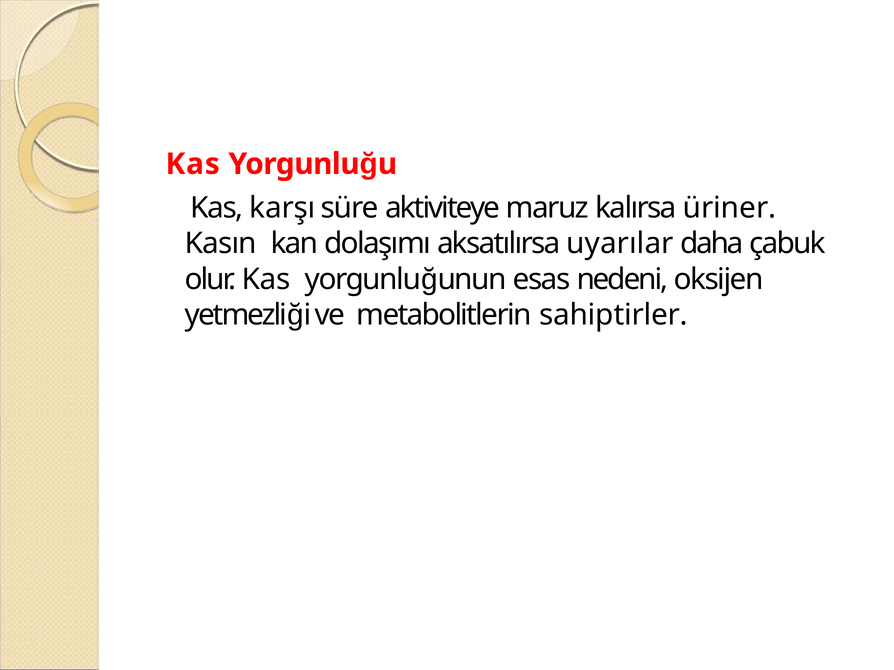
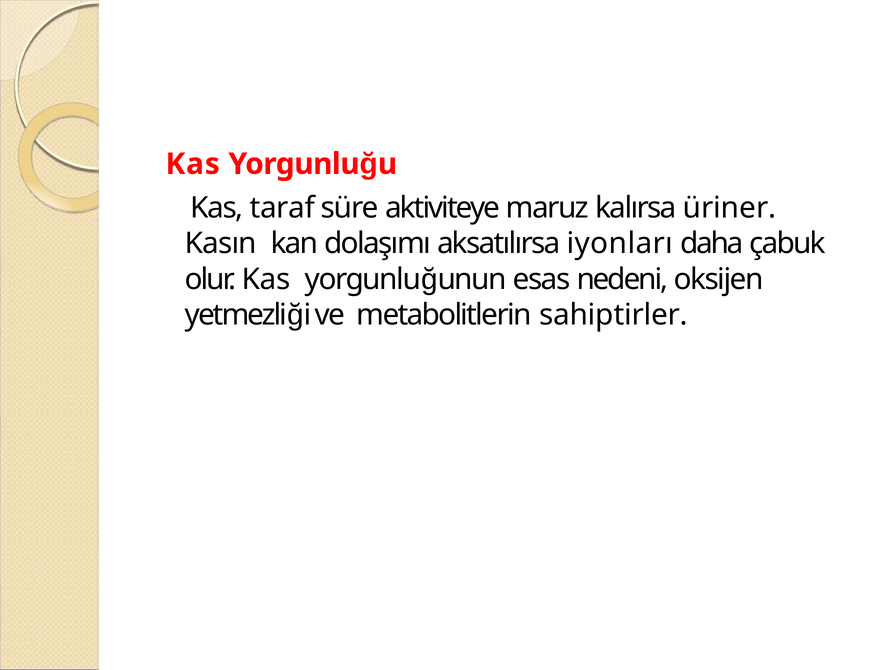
karşı: karşı -> taraf (282, 208)
uyarılar: uyarılar -> iyonları (620, 244)
